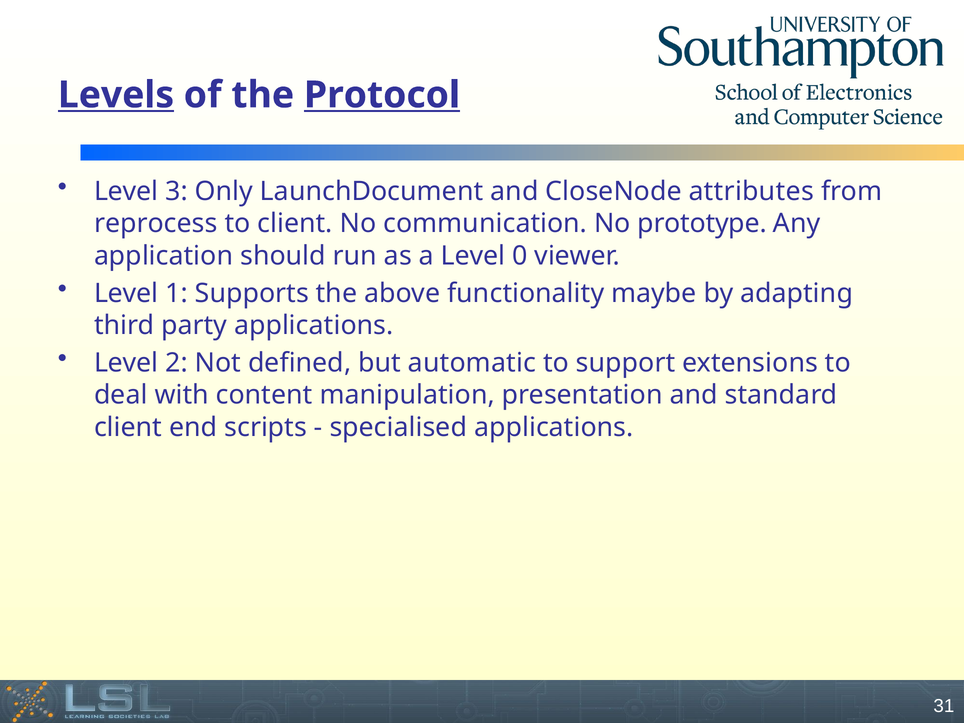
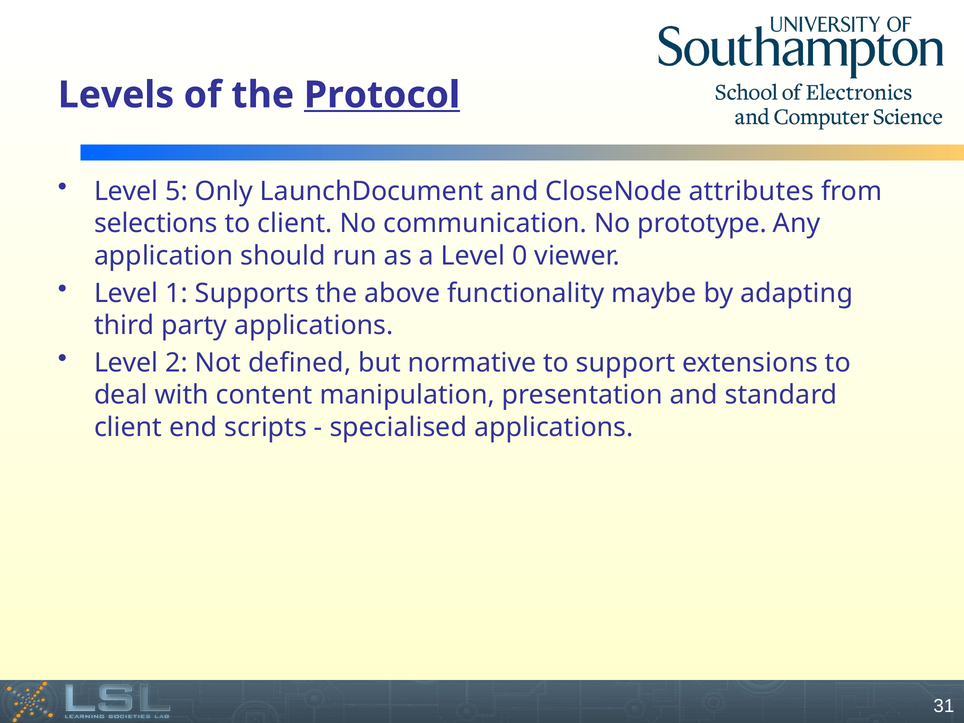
Levels underline: present -> none (116, 95)
3: 3 -> 5 (176, 191)
reprocess: reprocess -> selections (156, 224)
automatic: automatic -> normative (472, 363)
